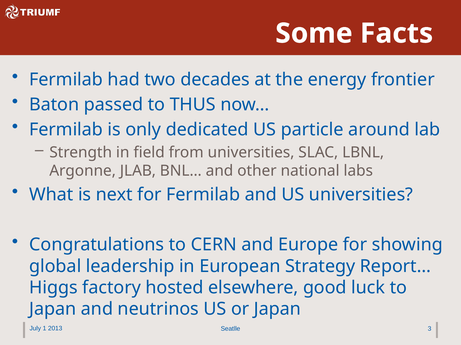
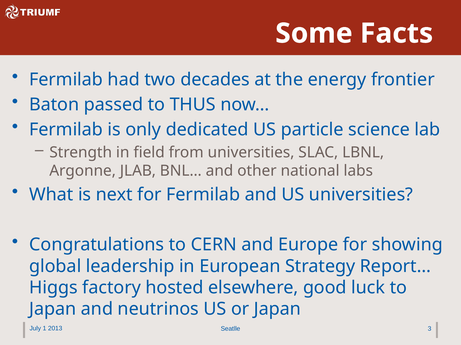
around: around -> science (379, 130)
